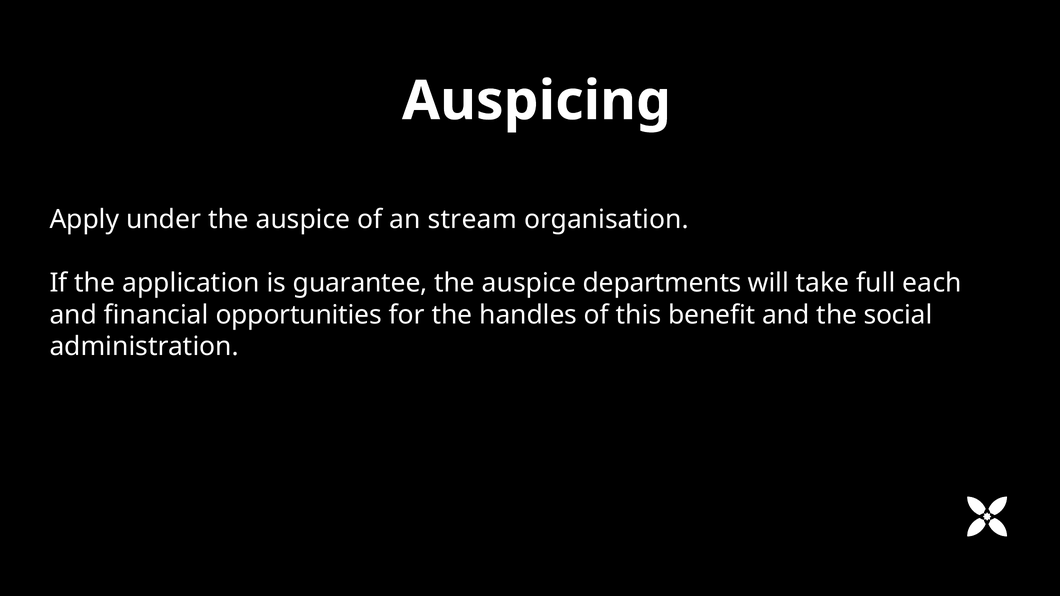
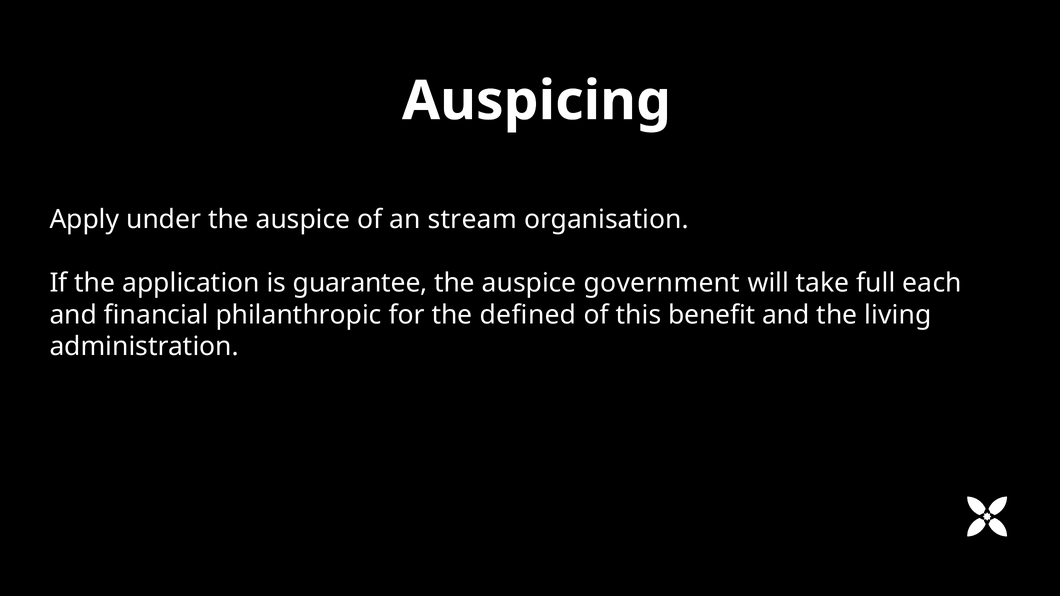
departments: departments -> government (662, 283)
opportunities: opportunities -> philanthropic (299, 315)
handles: handles -> defined (528, 315)
social: social -> living (898, 315)
